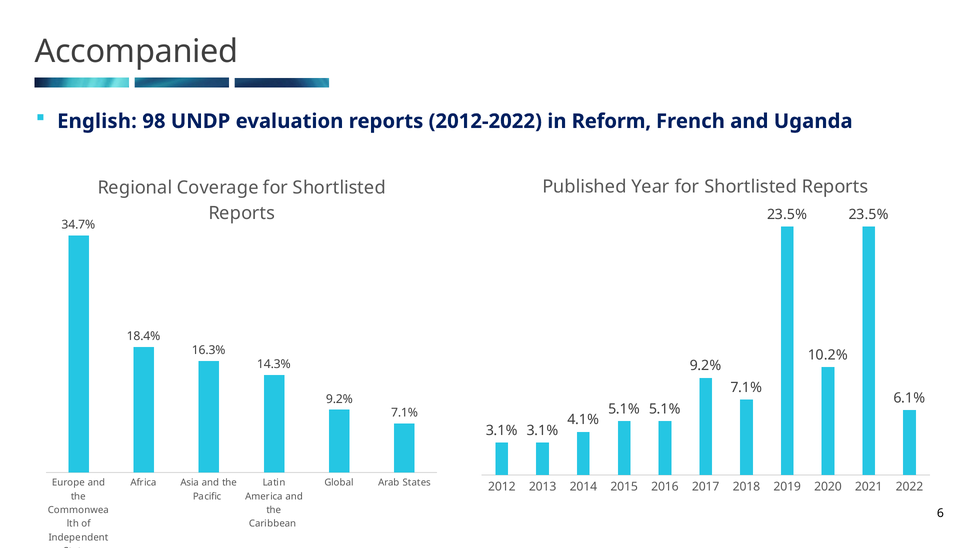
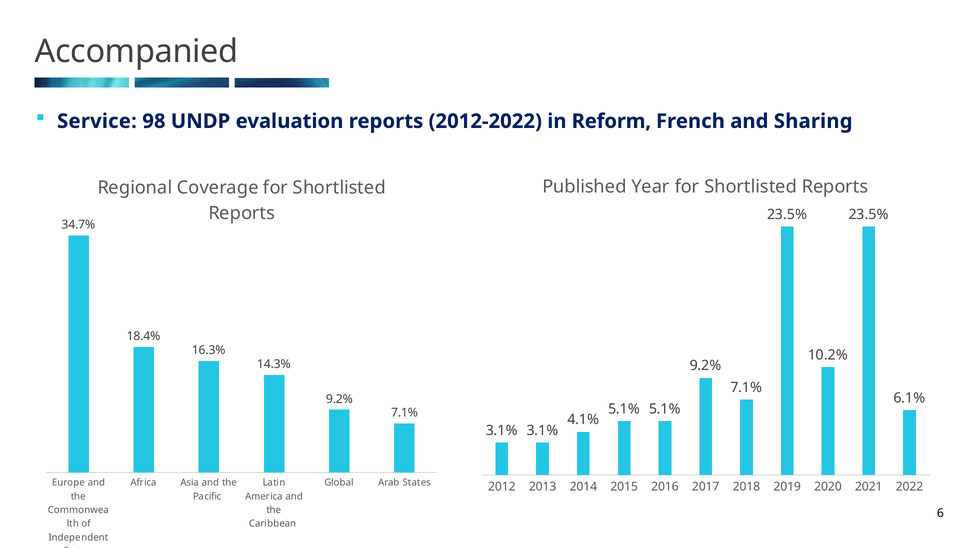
English: English -> Service (97, 121)
Uganda: Uganda -> Sharing (813, 121)
